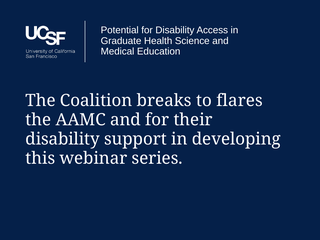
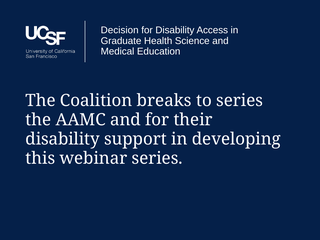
Potential: Potential -> Decision (120, 30)
to flares: flares -> series (240, 100)
